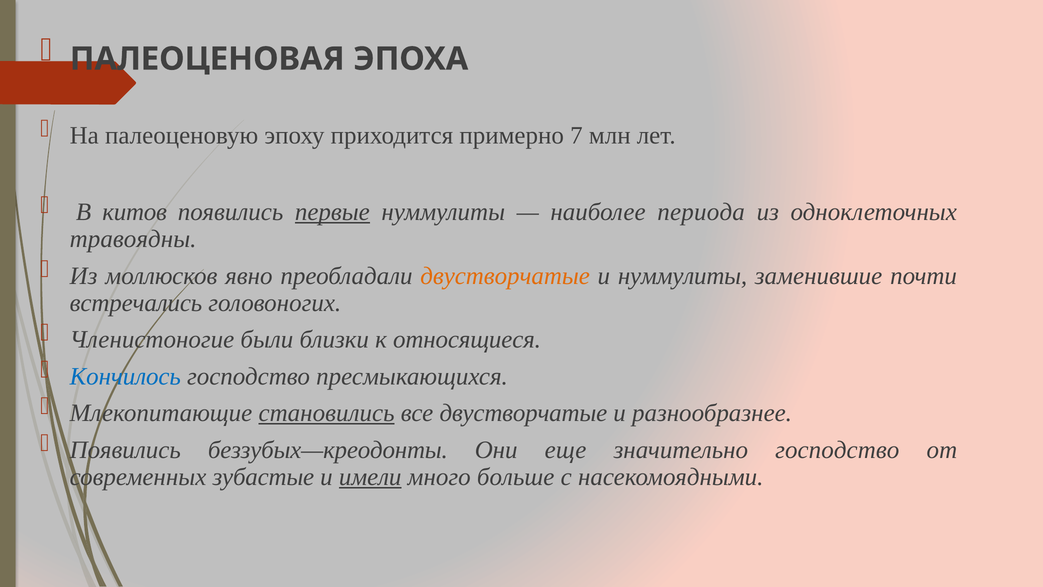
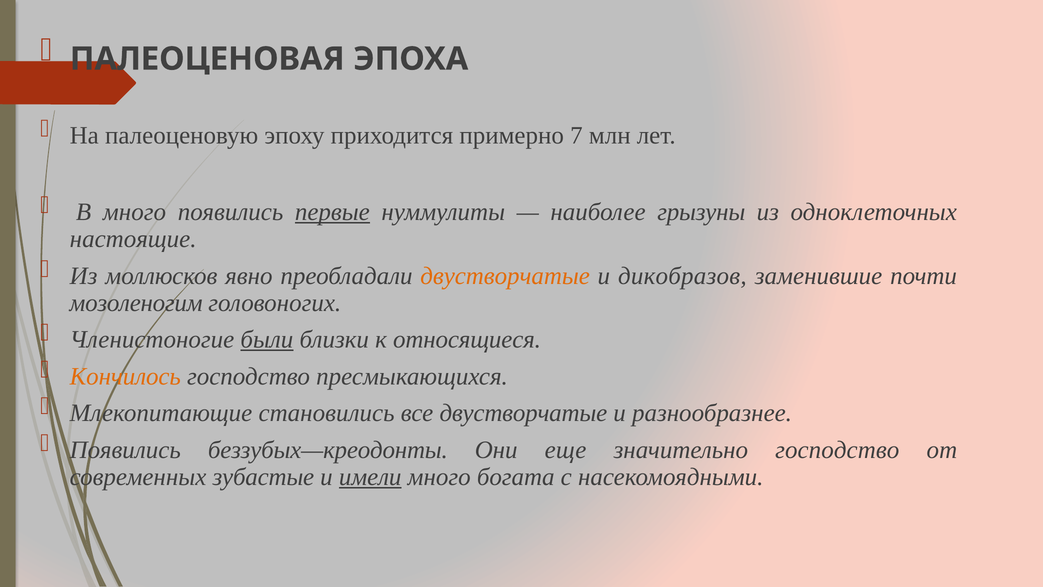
В китов: китов -> много (134, 212)
периода: периода -> грызуны (701, 212)
травоядны: травоядны -> настоящие (133, 239)
и нуммулиты: нуммулиты -> дикобразов (682, 276)
встречались: встречались -> мозоленогим (136, 303)
были underline: none -> present (267, 339)
Кончилось colour: blue -> orange (125, 376)
становились underline: present -> none (327, 413)
больше: больше -> богата (516, 477)
